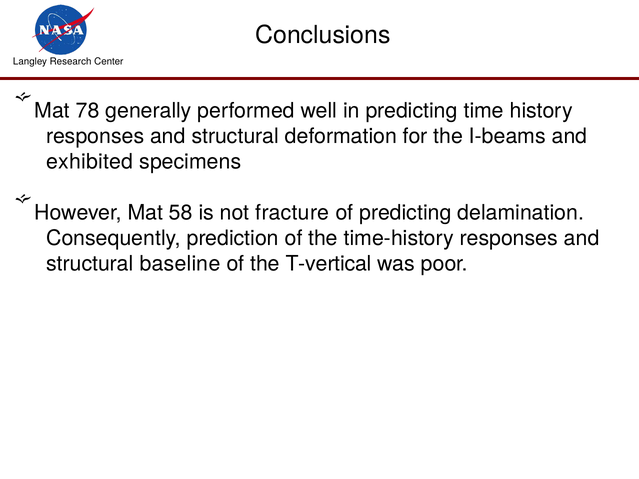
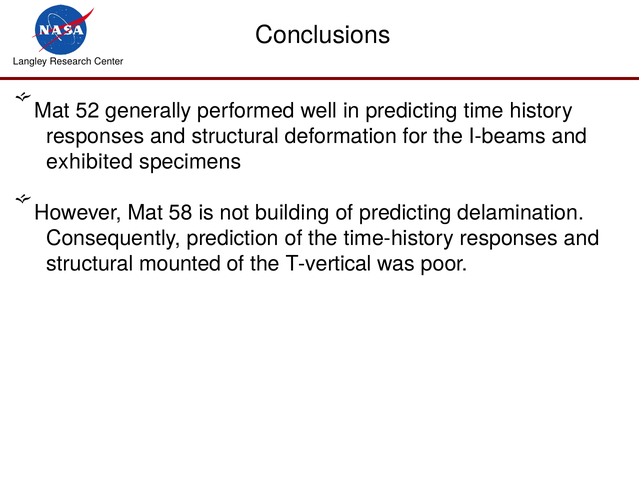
78: 78 -> 52 (88, 111)
fracture: fracture -> building (292, 213)
baseline: baseline -> mounted (180, 264)
